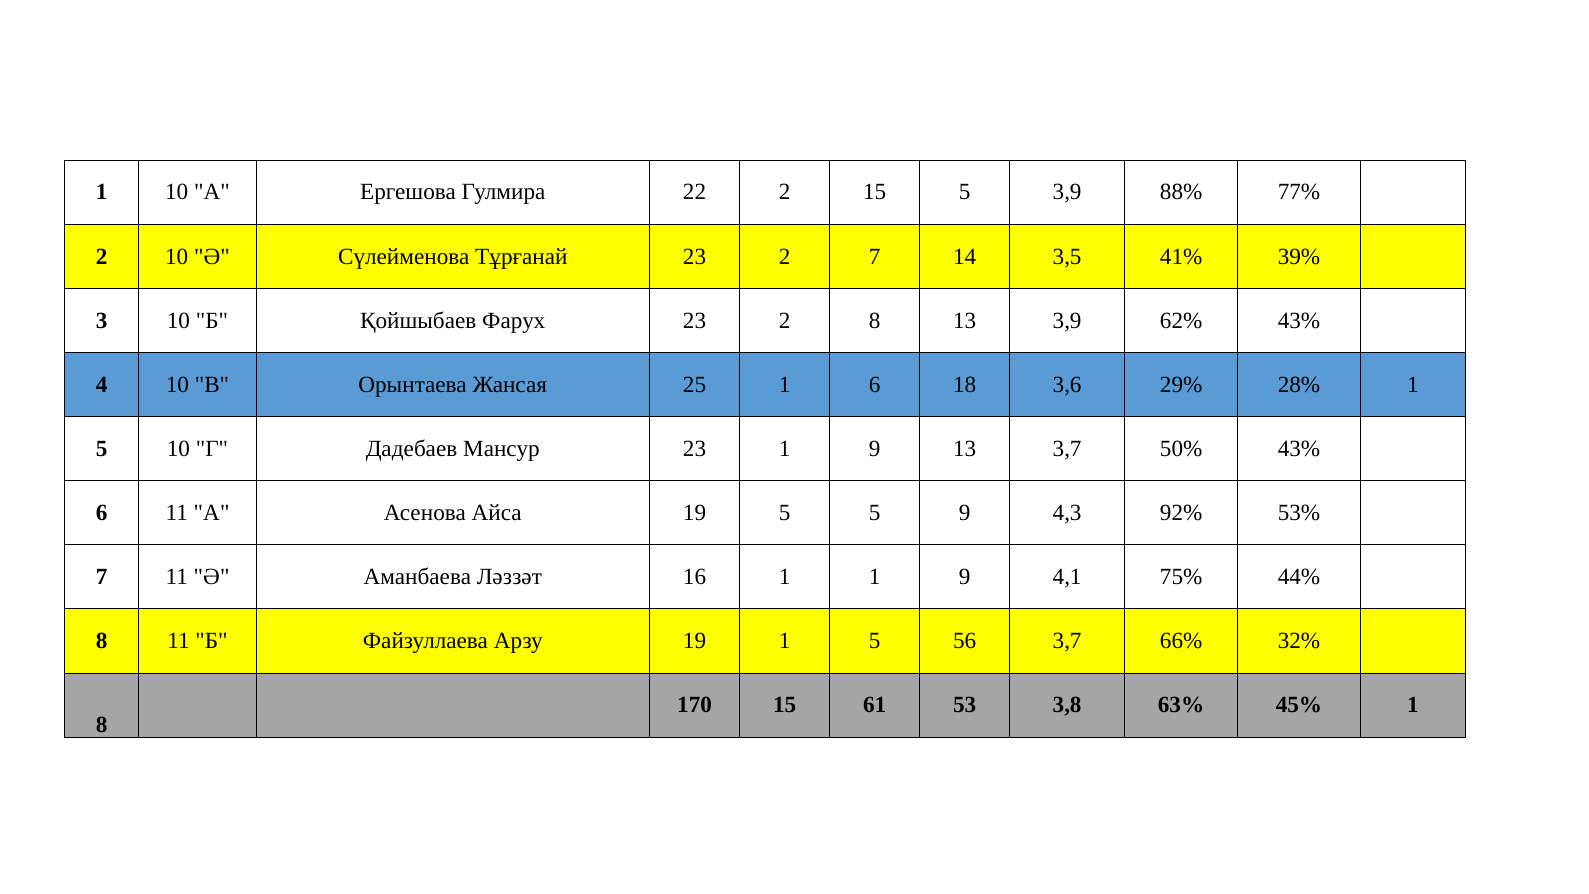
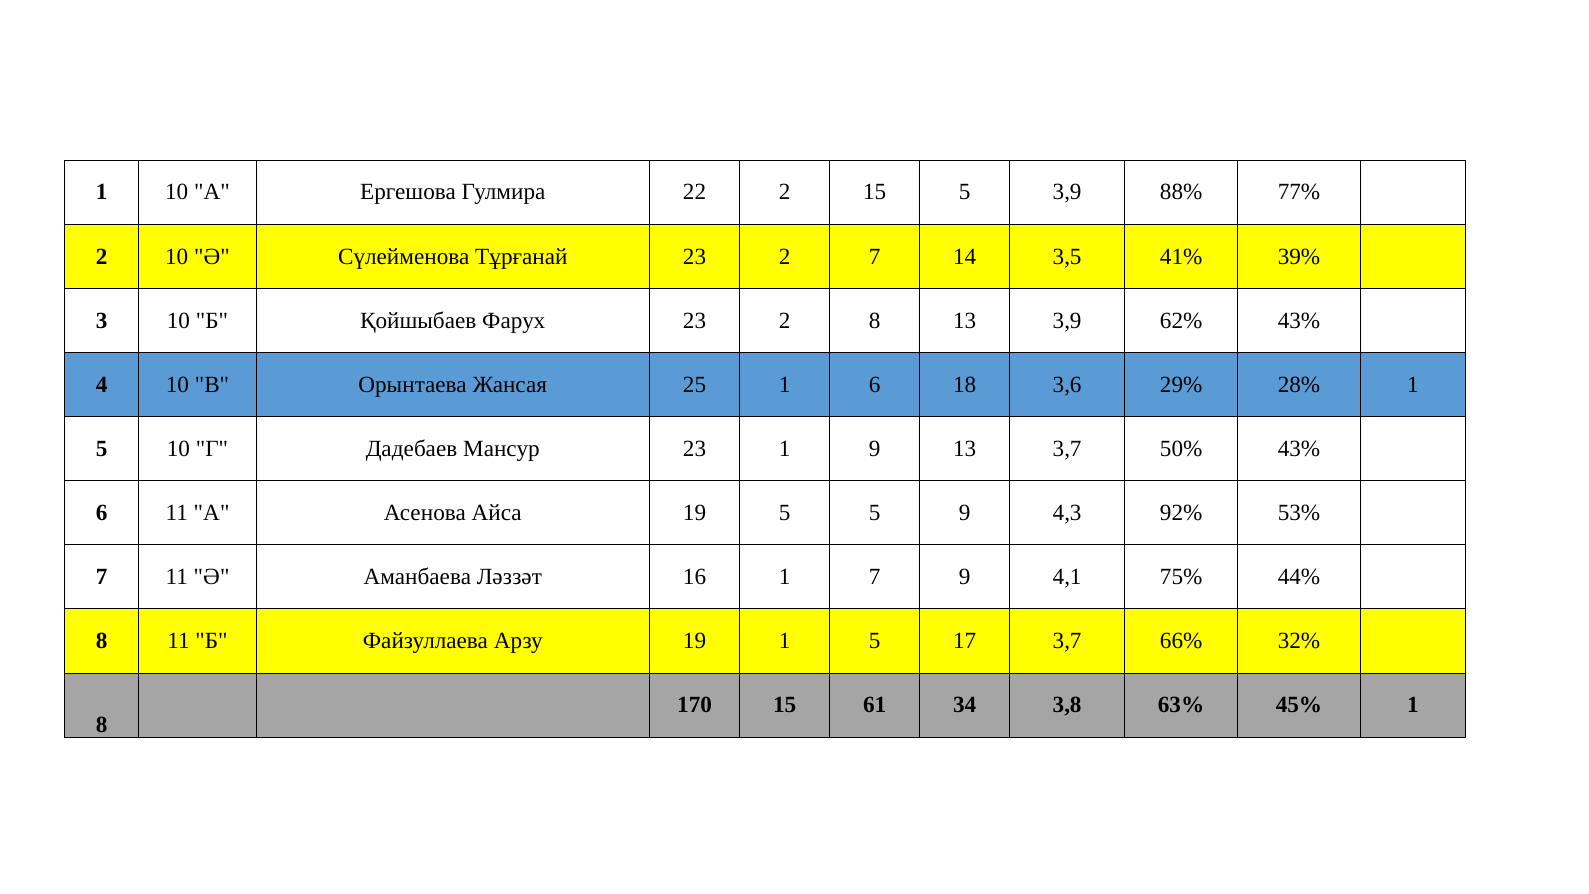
1 1: 1 -> 7 (875, 577)
56: 56 -> 17 (965, 641)
53: 53 -> 34 (965, 705)
